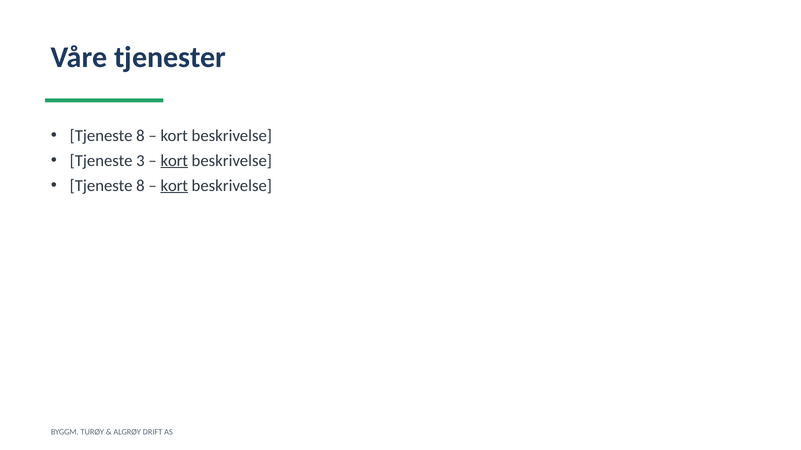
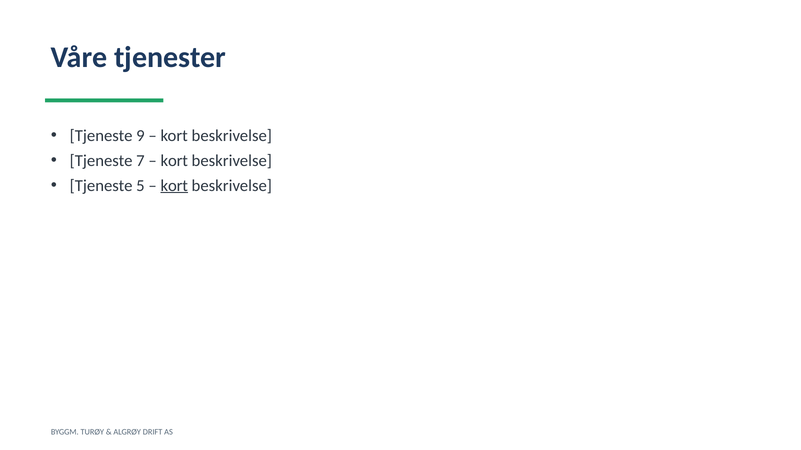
8: 8 -> 9 (140, 136)
3: 3 -> 7 (140, 161)
kort underline: present -> none (174, 161)
8: 8 -> 5 (140, 186)
